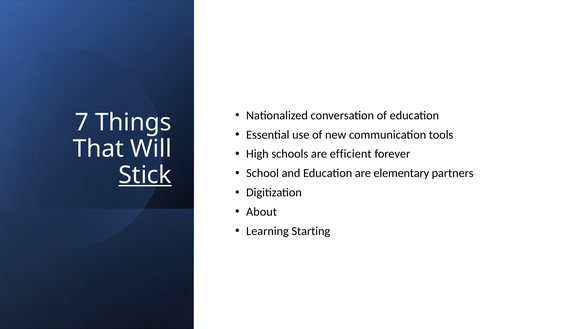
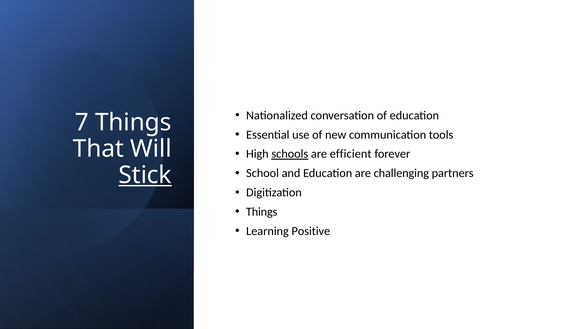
schools underline: none -> present (290, 154)
elementary: elementary -> challenging (401, 173)
About: About -> Things (262, 212)
Starting: Starting -> Positive (311, 231)
